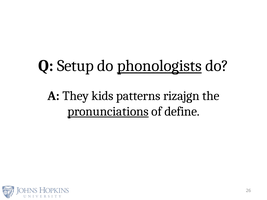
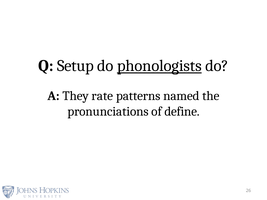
kids: kids -> rate (102, 96)
rizajgn: rizajgn -> named (181, 96)
pronunciations underline: present -> none (108, 111)
